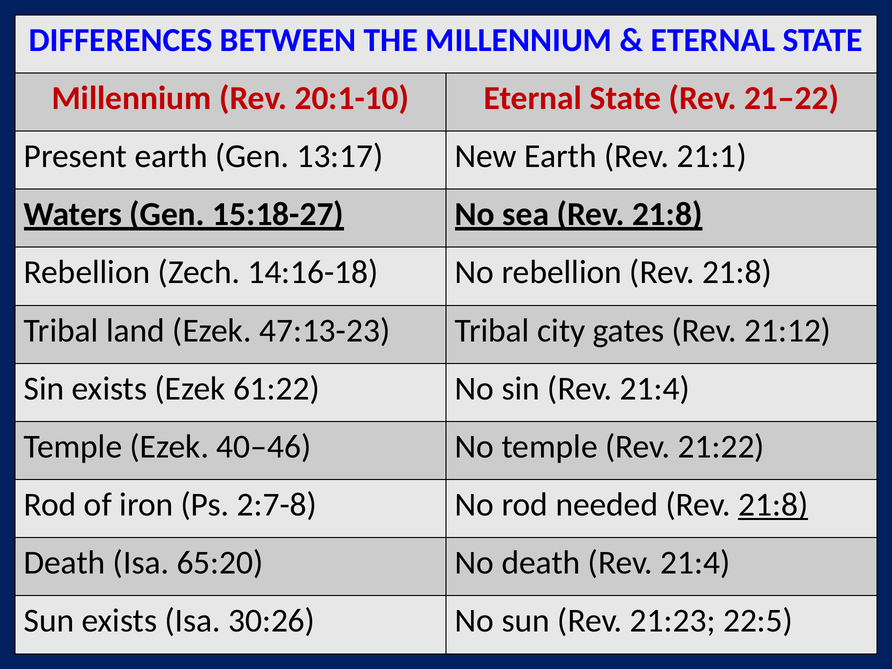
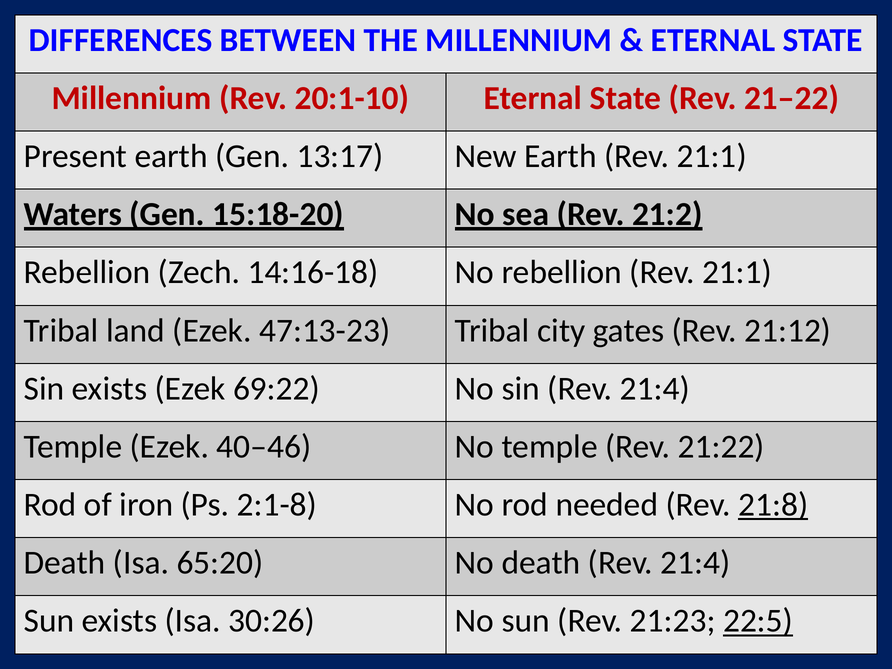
15:18-27: 15:18-27 -> 15:18-20 (278, 214)
sea Rev 21:8: 21:8 -> 21:2 (667, 214)
rebellion Rev 21:8: 21:8 -> 21:1 (737, 272)
61:22: 61:22 -> 69:22 (276, 389)
2:7-8: 2:7-8 -> 2:1-8 (277, 505)
22:5 underline: none -> present (758, 621)
